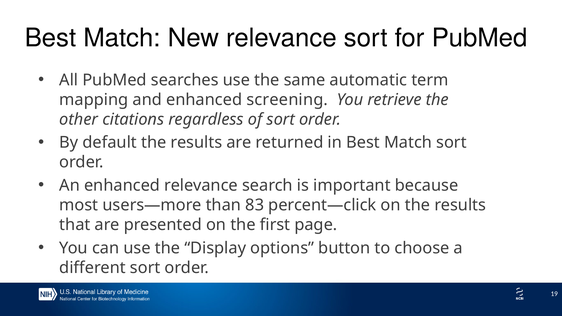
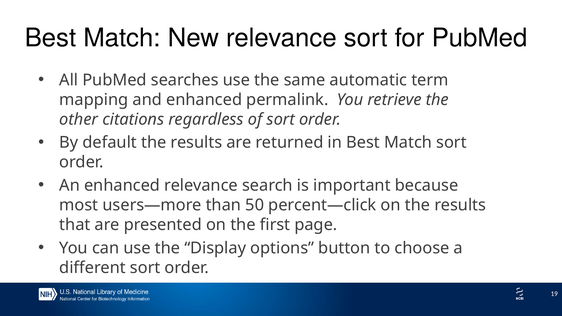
screening: screening -> permalink (287, 100)
83: 83 -> 50 (255, 205)
